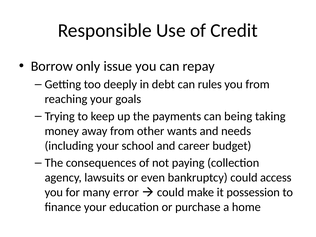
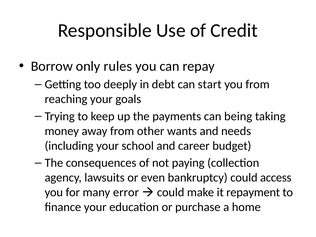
issue: issue -> rules (118, 66)
rules: rules -> start (210, 84)
possession: possession -> repayment (253, 192)
